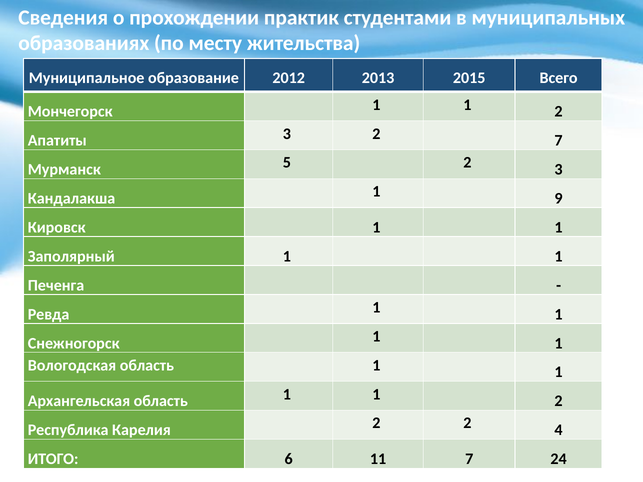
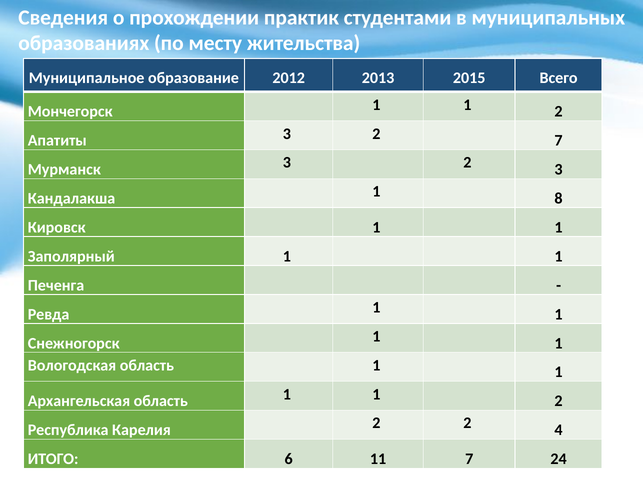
Мурманск 5: 5 -> 3 (287, 163)
9: 9 -> 8 (559, 199)
